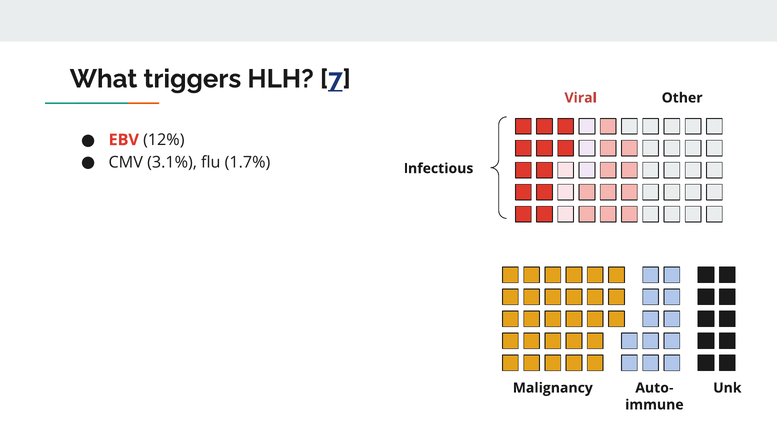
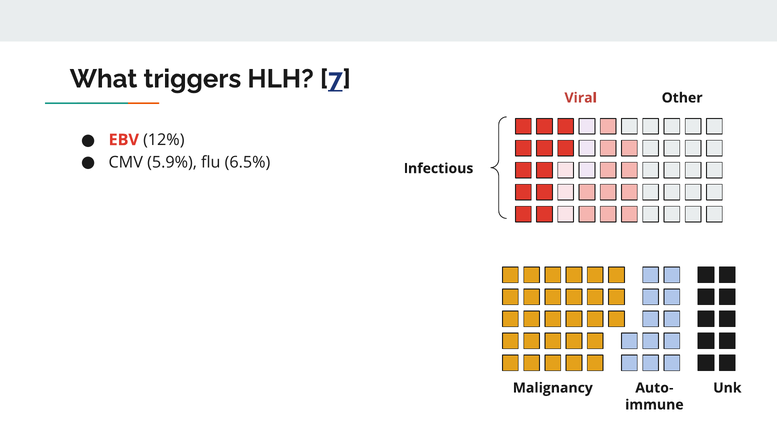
3.1%: 3.1% -> 5.9% (172, 162)
1.7%: 1.7% -> 6.5% (248, 162)
